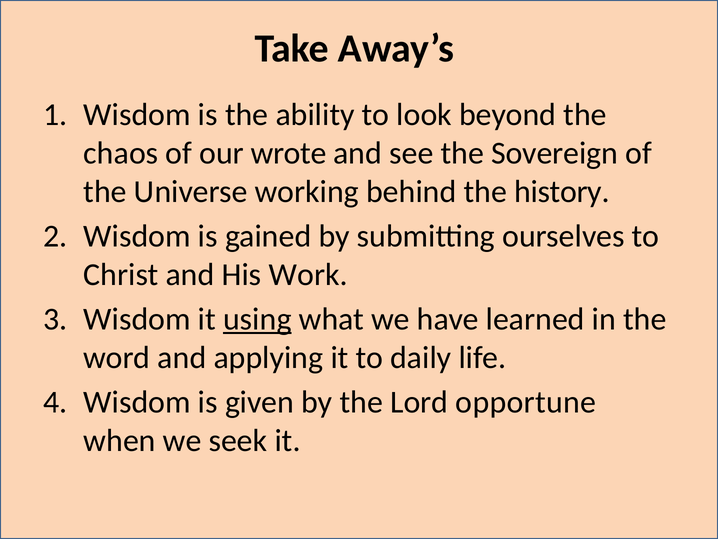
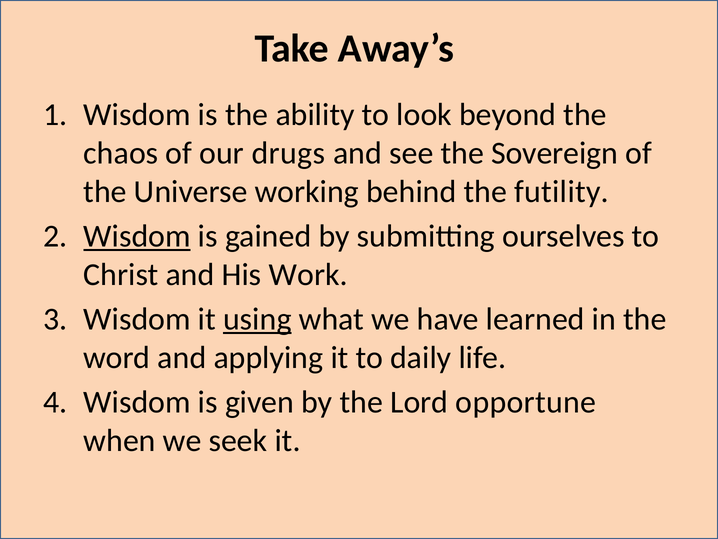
wrote: wrote -> drugs (288, 153)
history: history -> futility (562, 191)
Wisdom underline: none -> present (137, 236)
